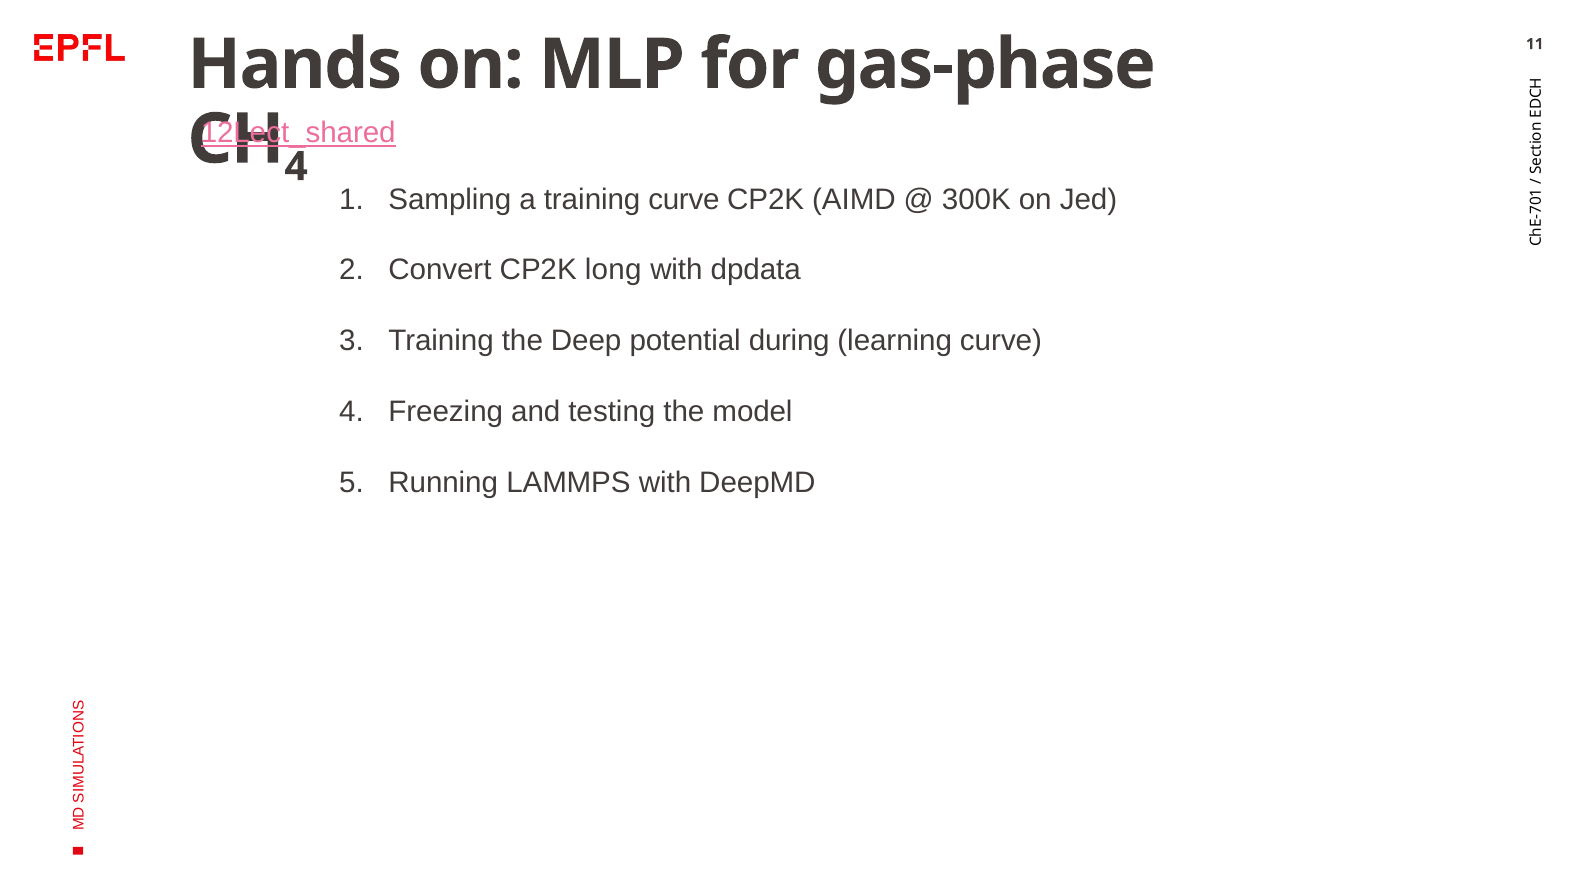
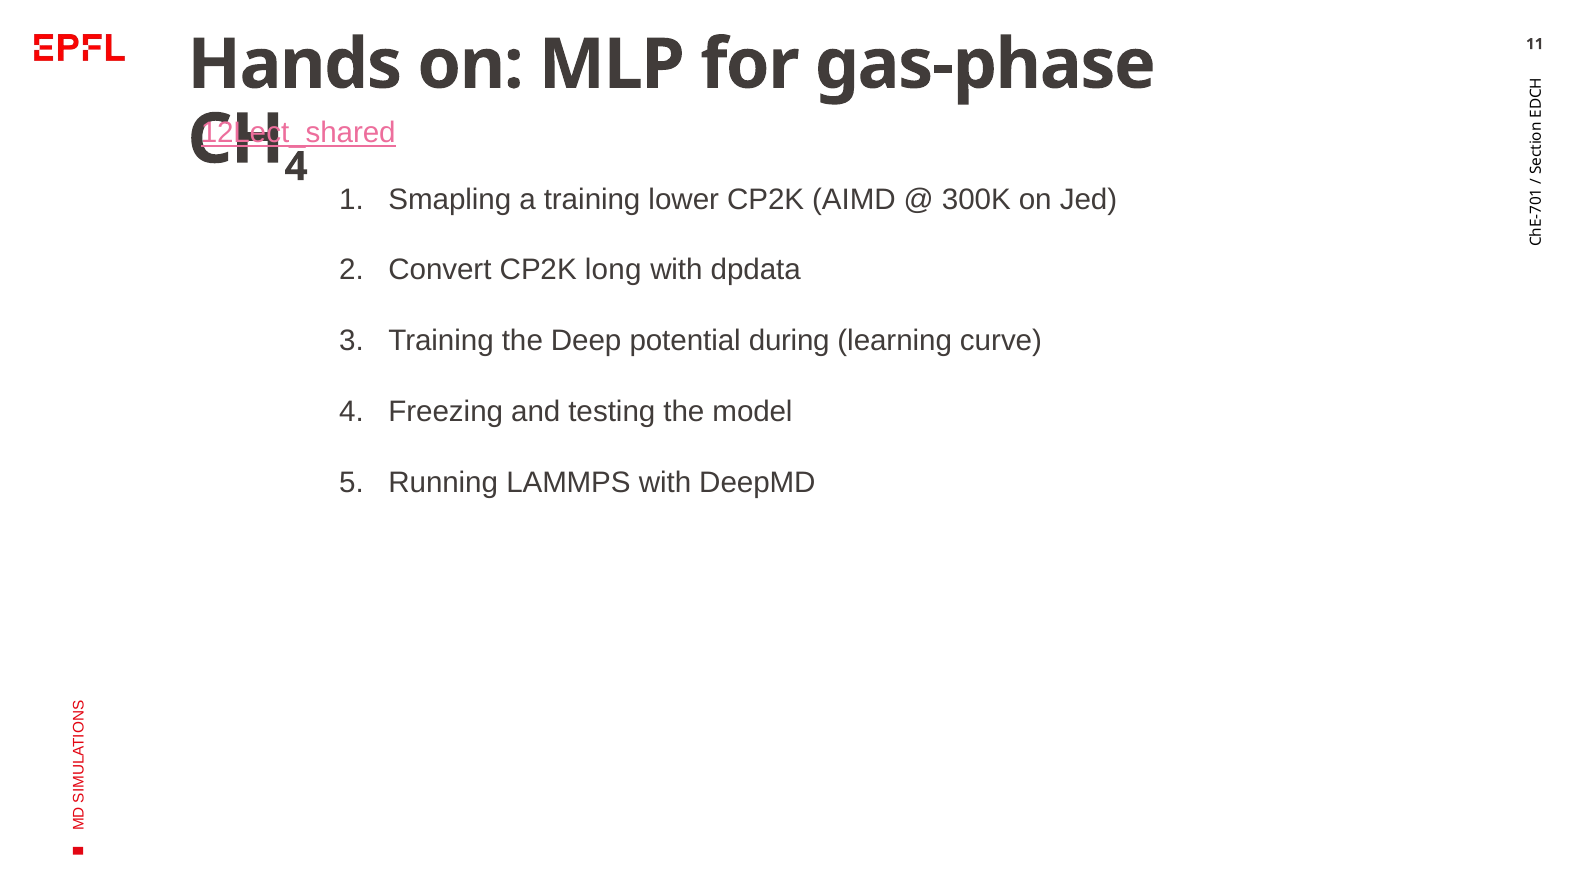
Sampling: Sampling -> Smapling (450, 199)
training curve: curve -> lower (684, 199)
